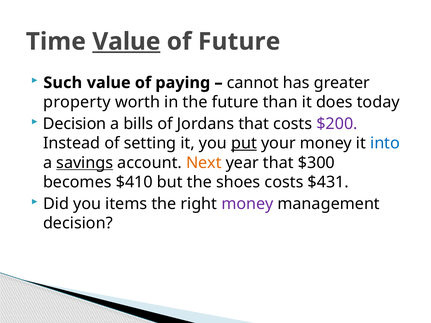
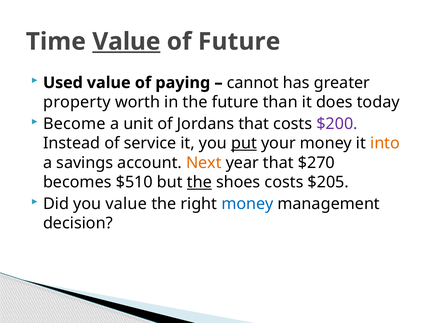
Such: Such -> Used (63, 83)
Decision: Decision -> Become (74, 124)
bills: bills -> unit (138, 124)
setting: setting -> service (150, 143)
into colour: blue -> orange (385, 143)
savings underline: present -> none (85, 163)
$300: $300 -> $270 (316, 163)
$410: $410 -> $510 (134, 182)
the underline: none -> present (199, 182)
$431: $431 -> $205 (328, 182)
you items: items -> value (126, 204)
money colour: purple -> blue (247, 204)
